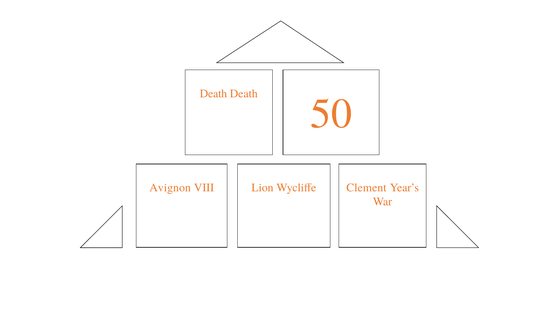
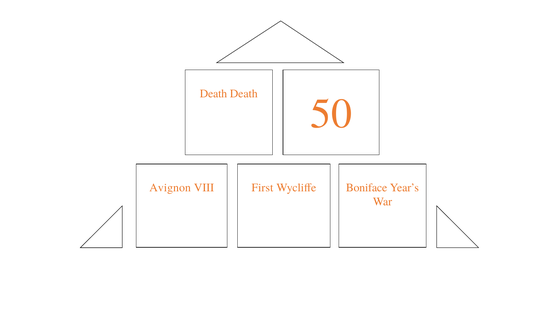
Lion: Lion -> First (262, 188)
Clement: Clement -> Boniface (367, 188)
